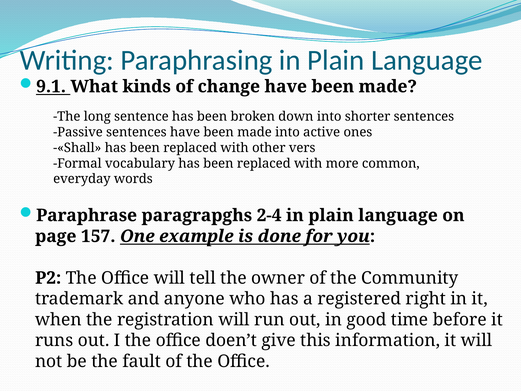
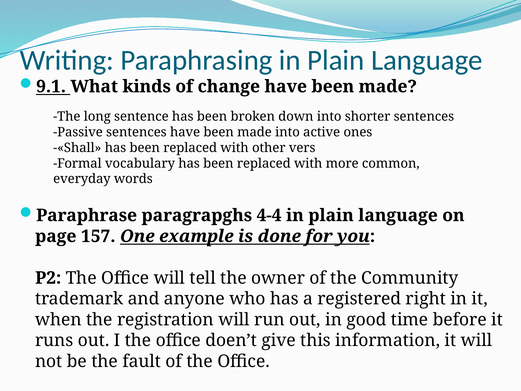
2-4: 2-4 -> 4-4 (269, 215)
